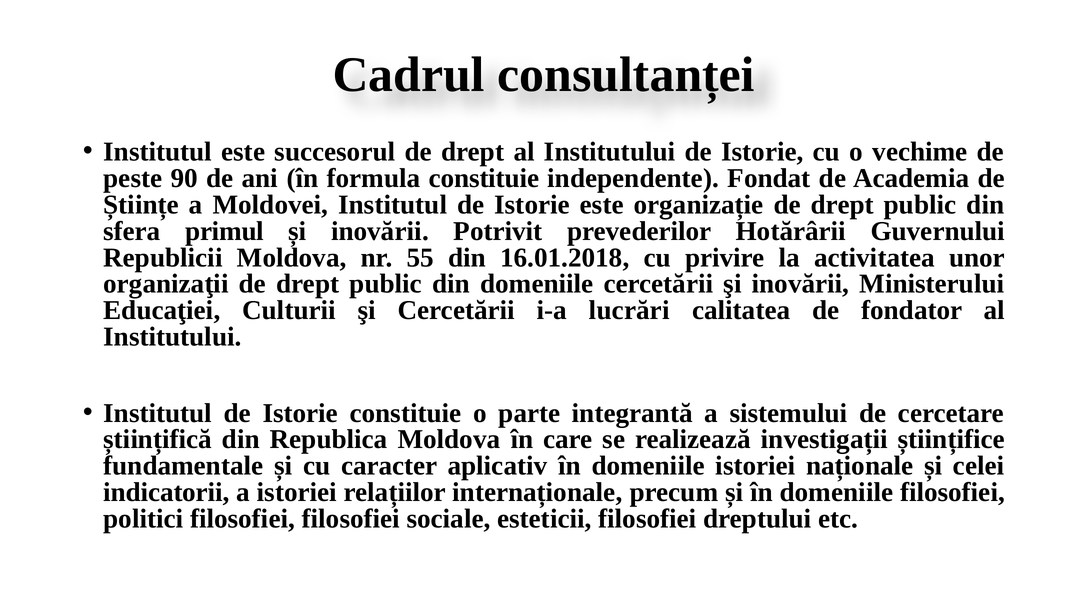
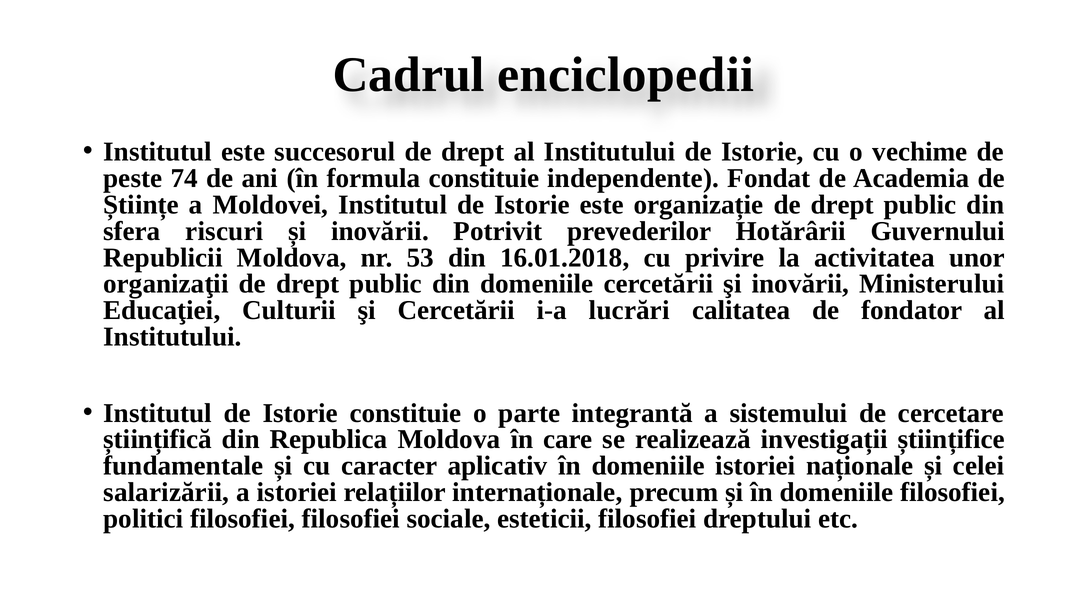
consultanței: consultanței -> enciclopedii (626, 75)
90: 90 -> 74 (184, 178)
primul: primul -> riscuri (224, 231)
55: 55 -> 53 (420, 258)
indicatorii: indicatorii -> salarizării (166, 492)
